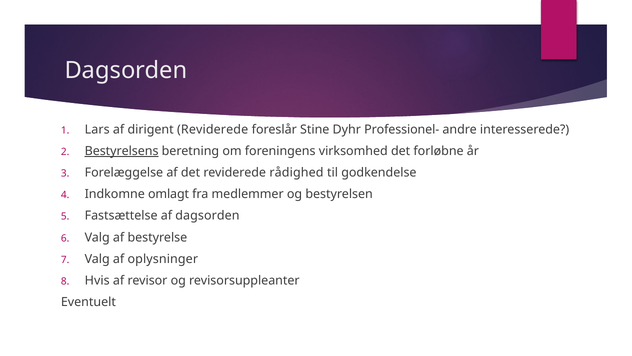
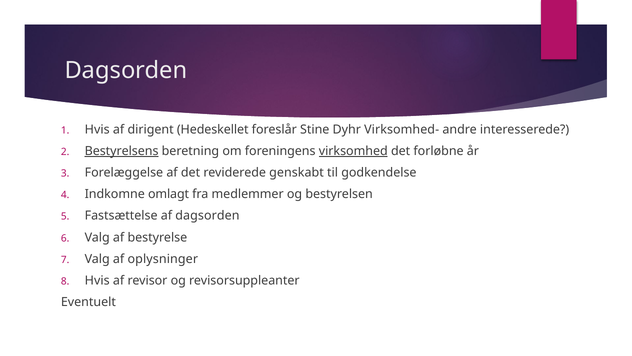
Lars: Lars -> Hvis (97, 129)
dirigent Reviderede: Reviderede -> Hedeskellet (213, 129)
Professionel-: Professionel- -> Virksomhed- (402, 129)
virksomhed underline: none -> present (353, 151)
rådighed: rådighed -> genskabt (297, 172)
